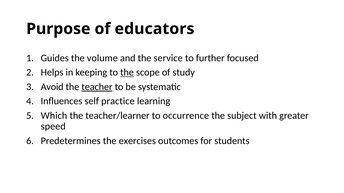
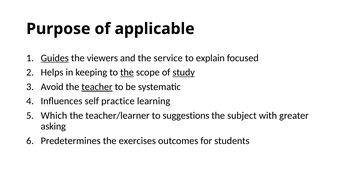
educators: educators -> applicable (155, 29)
Guides underline: none -> present (55, 58)
volume: volume -> viewers (102, 58)
further: further -> explain (210, 58)
study underline: none -> present (184, 73)
occurrence: occurrence -> suggestions (186, 116)
speed: speed -> asking (53, 127)
